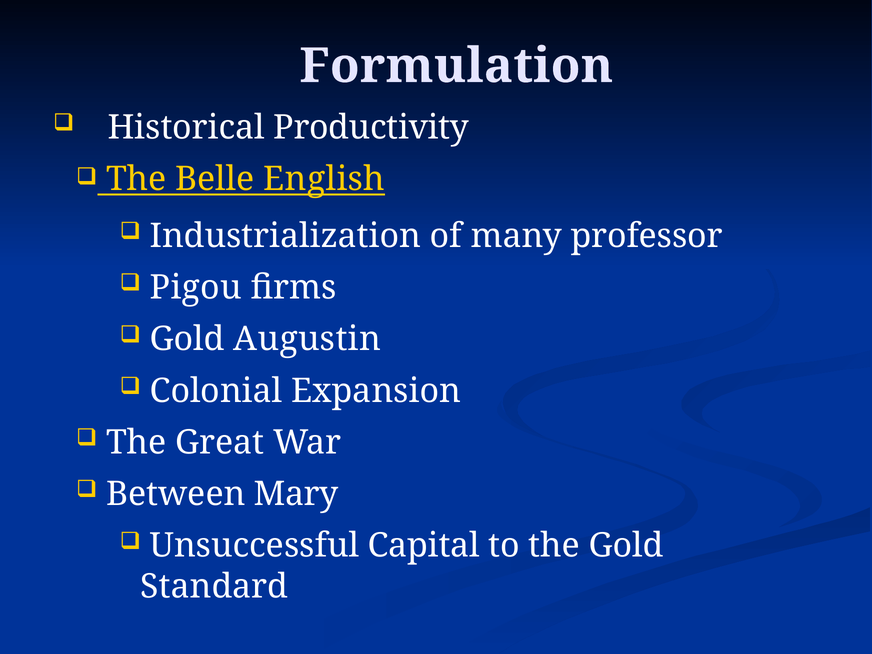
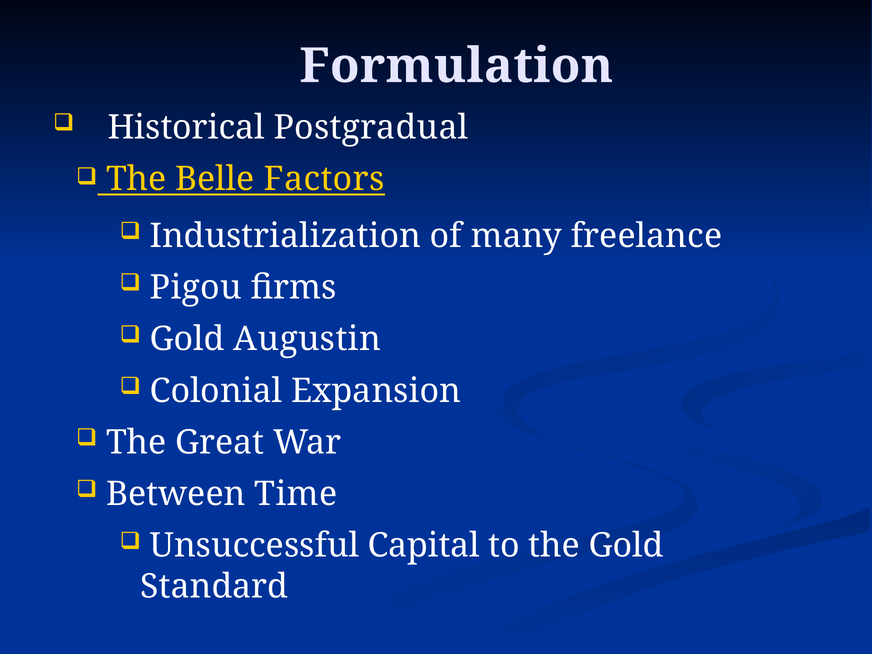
Productivity: Productivity -> Postgradual (371, 127)
English: English -> Factors (324, 179)
professor: professor -> freelance (647, 236)
Mary: Mary -> Time (296, 494)
